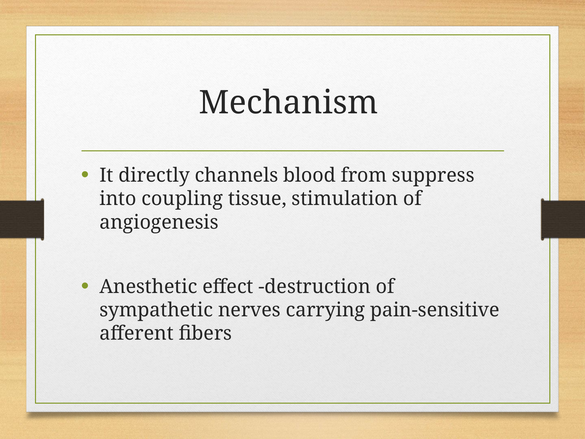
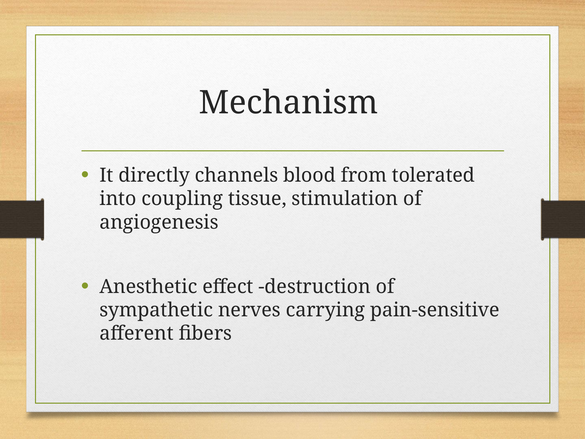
suppress: suppress -> tolerated (433, 175)
